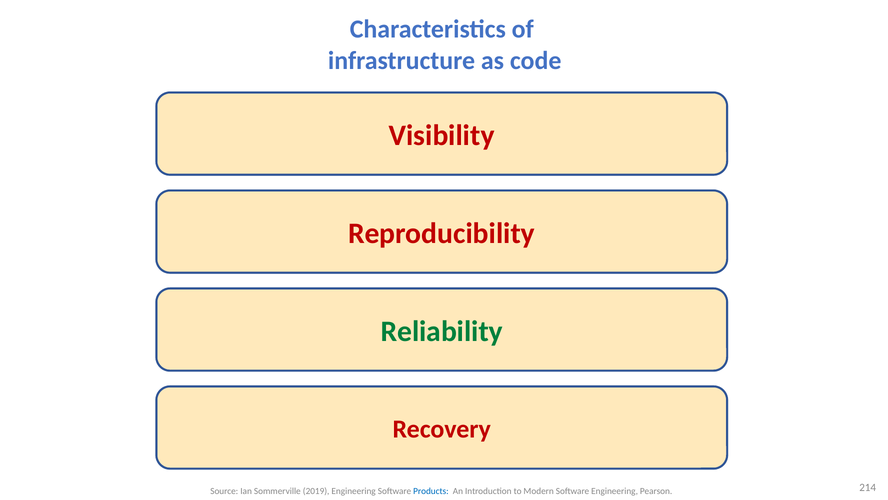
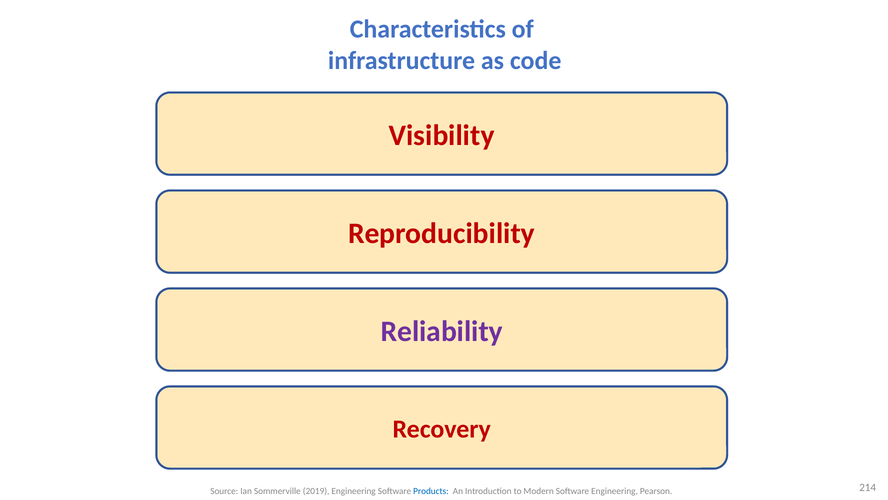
Reliability colour: green -> purple (442, 331)
